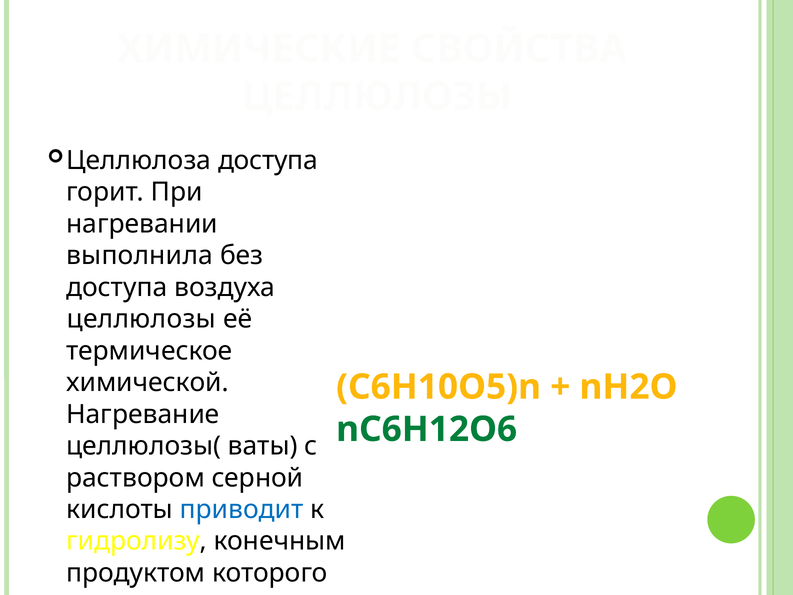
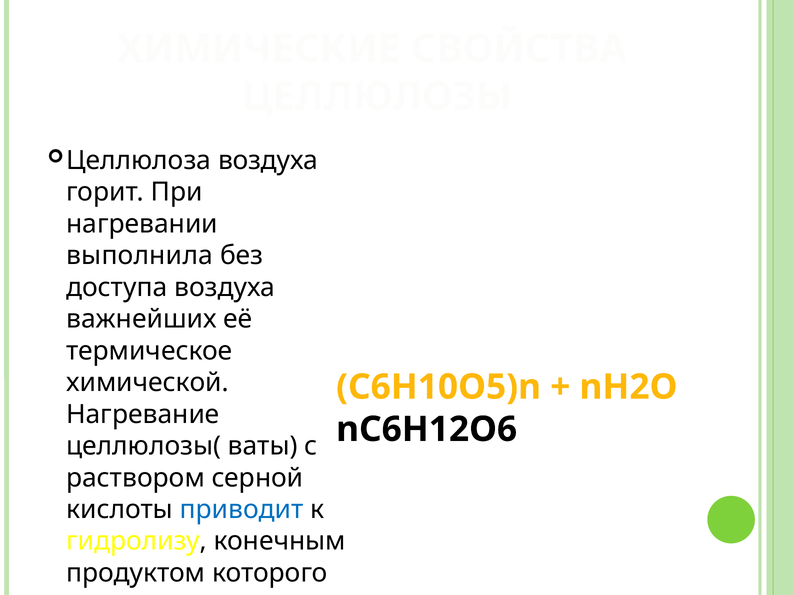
Целлюлоза доступа: доступа -> воздуха (268, 160)
целлюлозы: целлюлозы -> важнейших (141, 319)
nC6H12O6 colour: green -> black (427, 429)
